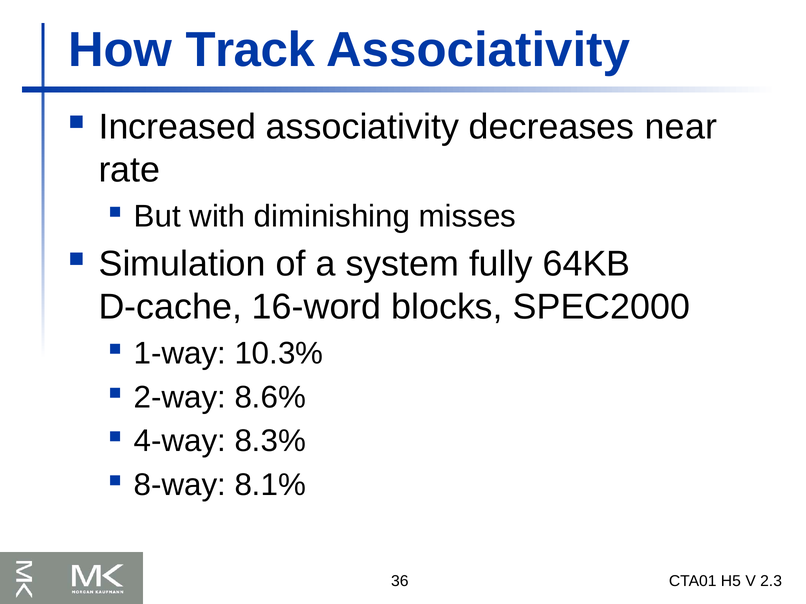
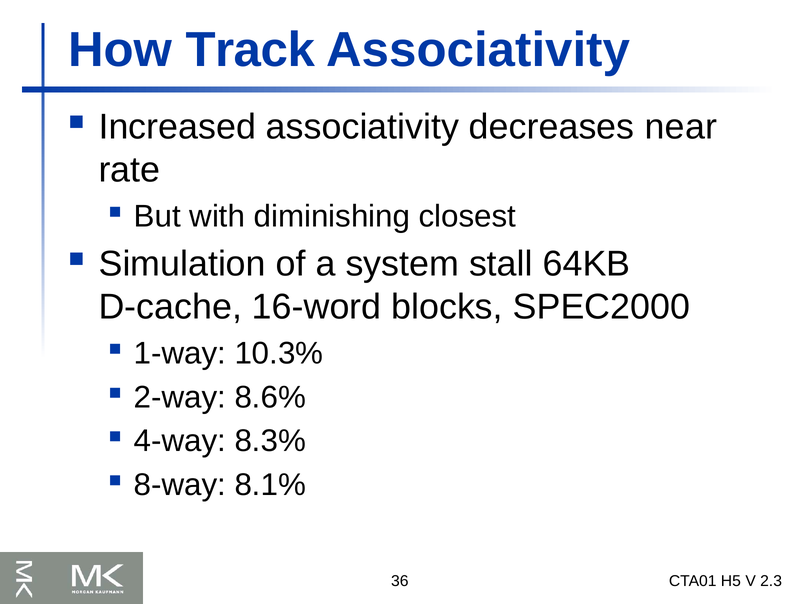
misses: misses -> closest (467, 217)
fully: fully -> stall (501, 264)
